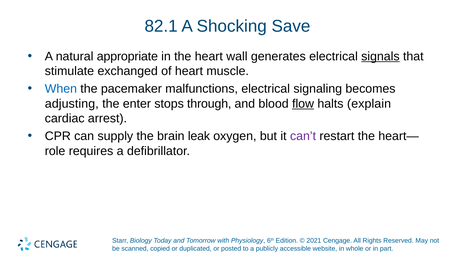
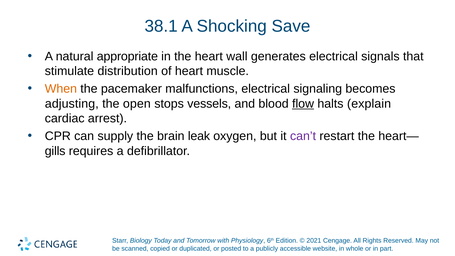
82.1: 82.1 -> 38.1 (161, 26)
signals underline: present -> none (380, 56)
exchanged: exchanged -> distribution (128, 71)
When colour: blue -> orange (61, 89)
enter: enter -> open (137, 104)
through: through -> vessels (209, 104)
role: role -> gills (55, 151)
